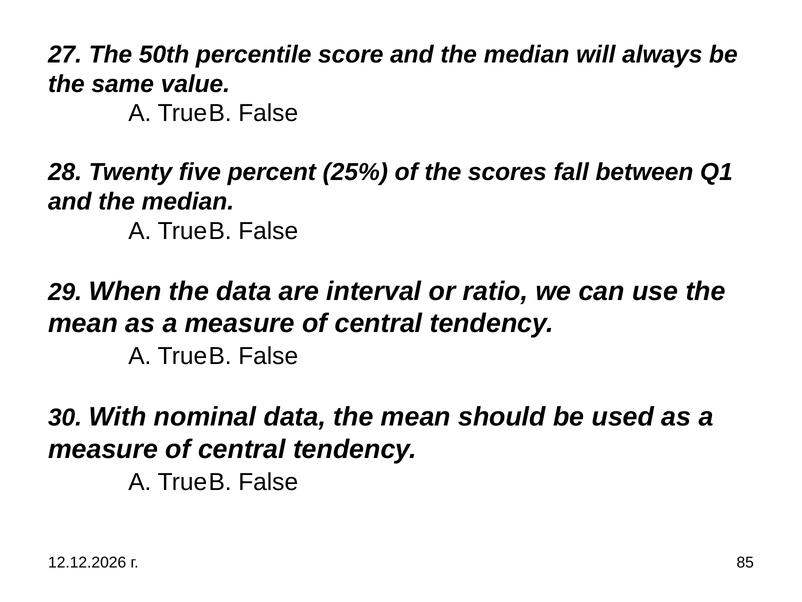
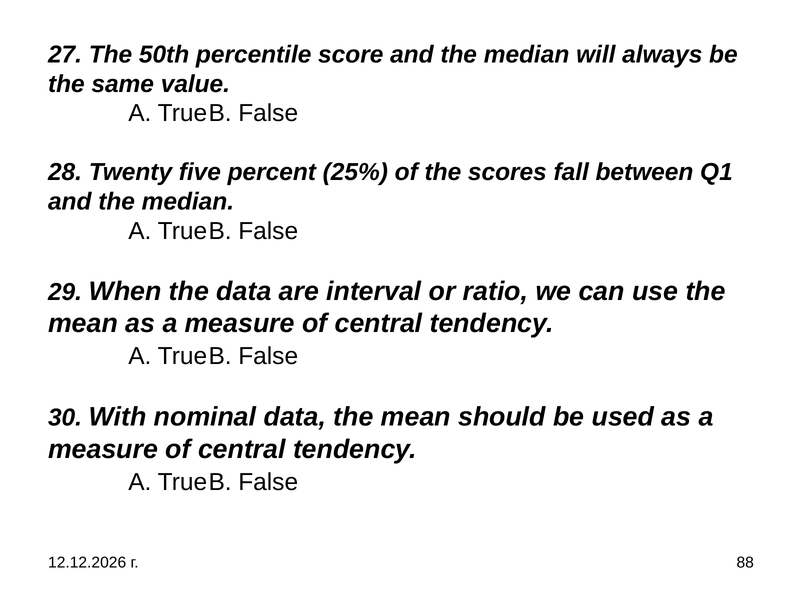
85: 85 -> 88 (745, 562)
